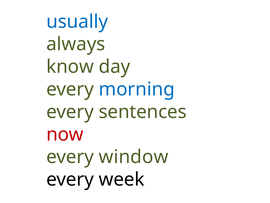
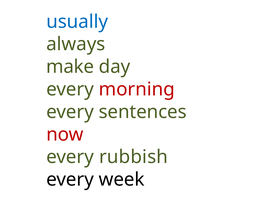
know: know -> make (70, 67)
morning colour: blue -> red (137, 89)
window: window -> rubbish (134, 157)
